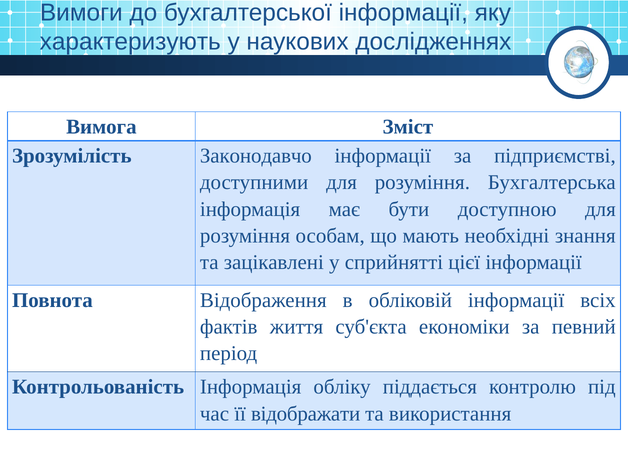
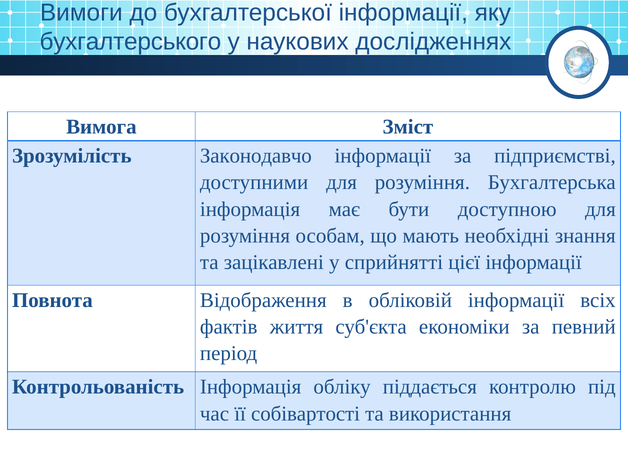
характеризують: характеризують -> бухгалтерського (130, 42)
відображати: відображати -> собівартості (306, 414)
